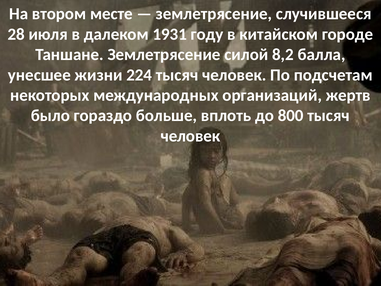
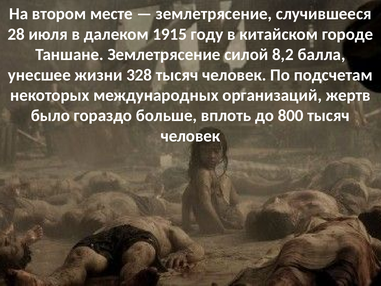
1931: 1931 -> 1915 (170, 34)
224: 224 -> 328 (139, 75)
